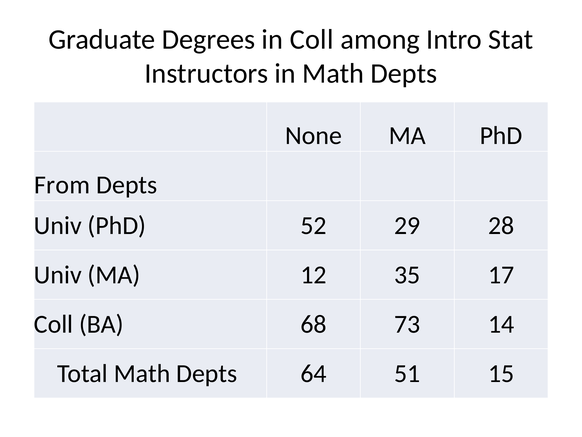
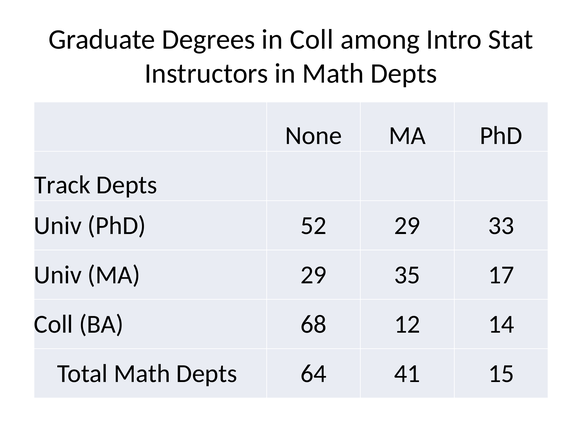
From: From -> Track (62, 185)
28: 28 -> 33 (501, 225)
MA 12: 12 -> 29 (314, 275)
73: 73 -> 12 (407, 324)
51: 51 -> 41 (407, 373)
